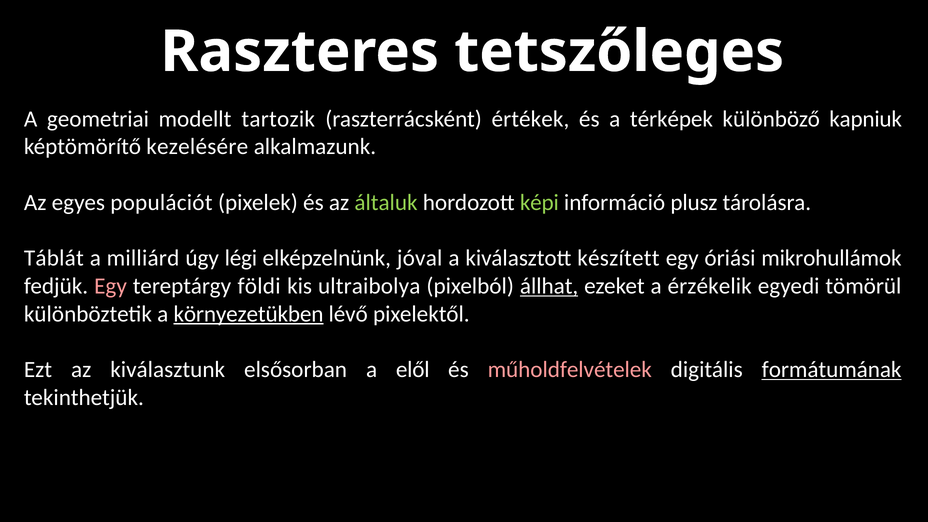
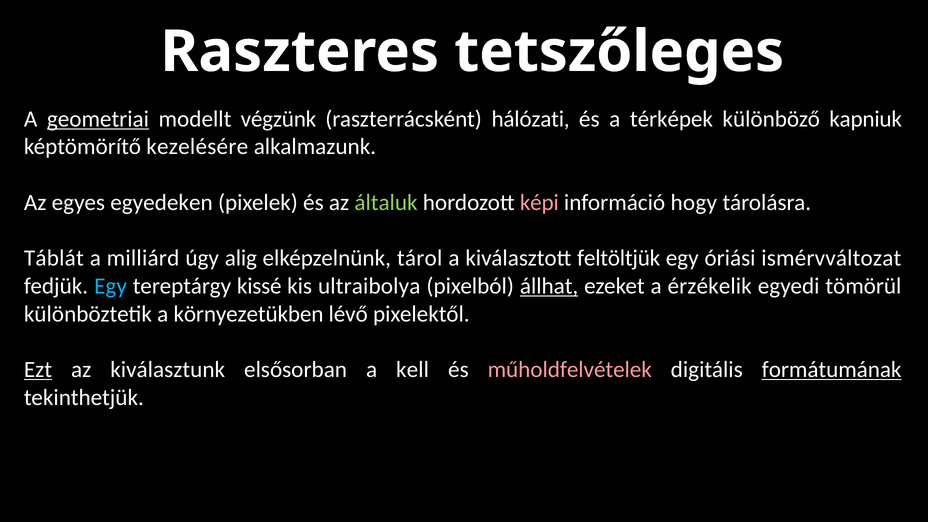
geometriai underline: none -> present (98, 119)
tartozik: tartozik -> végzünk (278, 119)
értékek: értékek -> hálózati (531, 119)
populációt: populációt -> egyedeken (161, 203)
képi colour: light green -> pink (539, 203)
plusz: plusz -> hogy (694, 203)
légi: légi -> alig (241, 258)
jóval: jóval -> tárol (420, 258)
készített: készített -> feltöltjük (619, 258)
mikrohullámok: mikrohullámok -> ismérvváltozat (831, 258)
Egy colour: pink -> light blue (111, 286)
földi: földi -> kissé (259, 286)
környezetükben underline: present -> none (249, 314)
Ezt underline: none -> present (38, 370)
elől: elől -> kell (413, 370)
